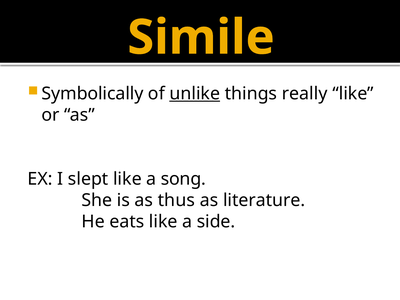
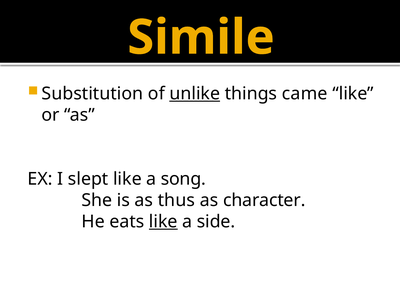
Symbolically: Symbolically -> Substitution (92, 94)
really: really -> came (305, 94)
literature: literature -> character (264, 200)
like underline: none -> present (163, 222)
